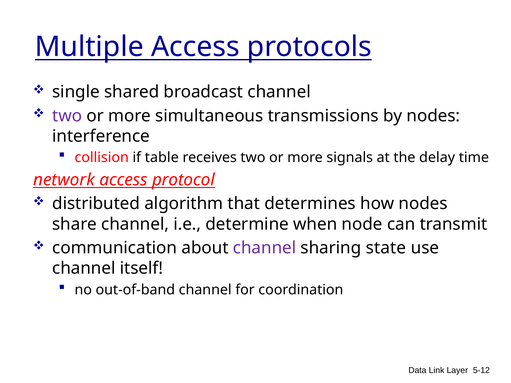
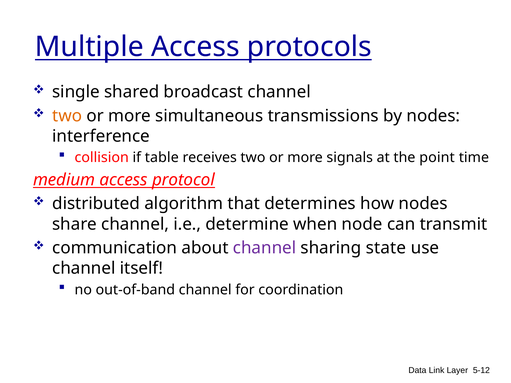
two colour: purple -> orange (67, 116)
delay: delay -> point (437, 158)
network: network -> medium (64, 180)
